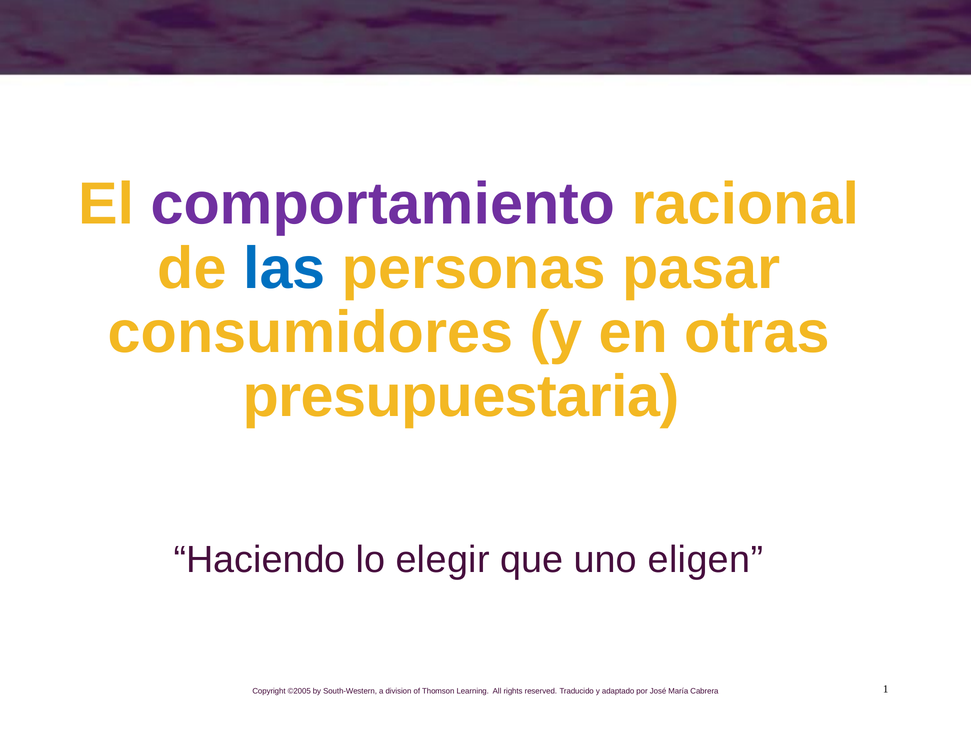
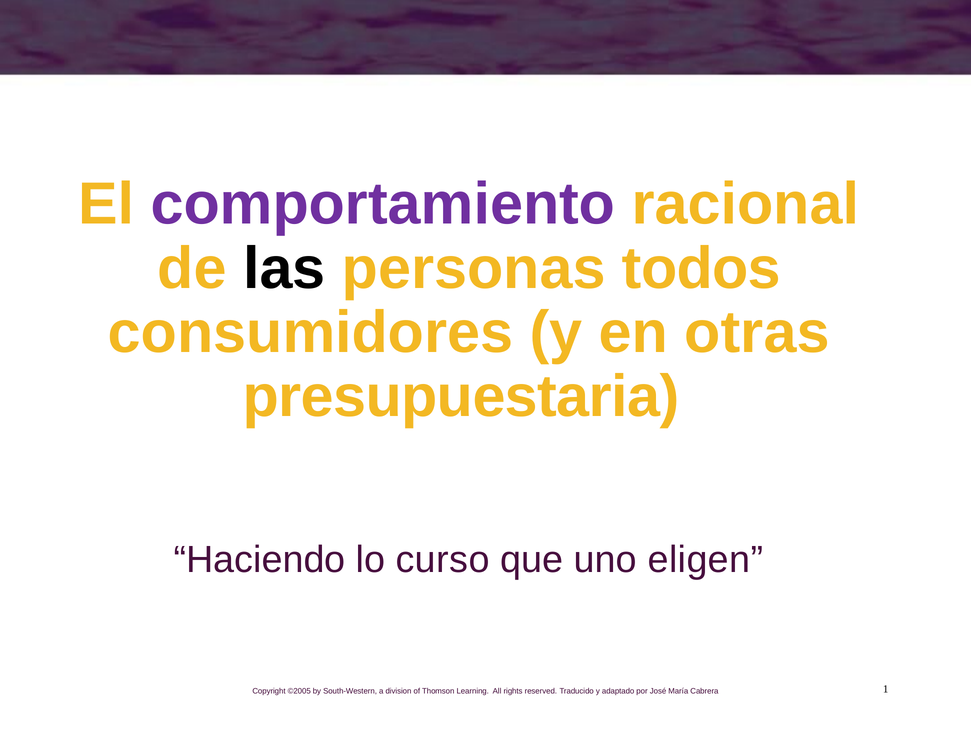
las colour: blue -> black (284, 268)
pasar: pasar -> todos (701, 268)
elegir: elegir -> curso (443, 559)
